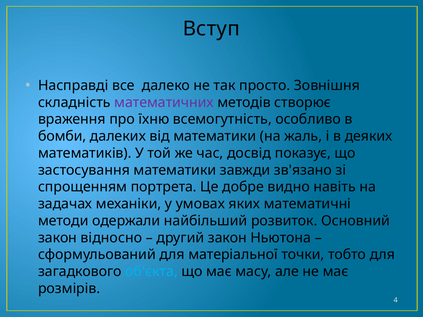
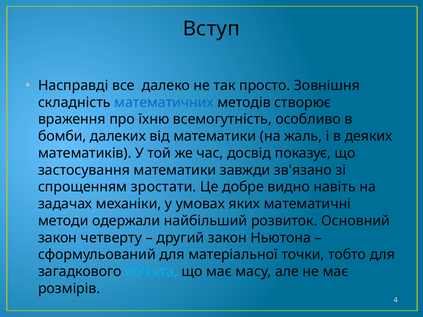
математичних colour: purple -> blue (164, 103)
портрета: портрета -> зростати (164, 187)
відносно: відносно -> четверту (111, 238)
